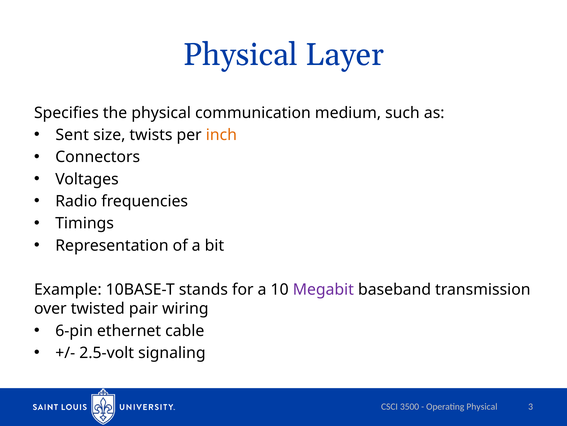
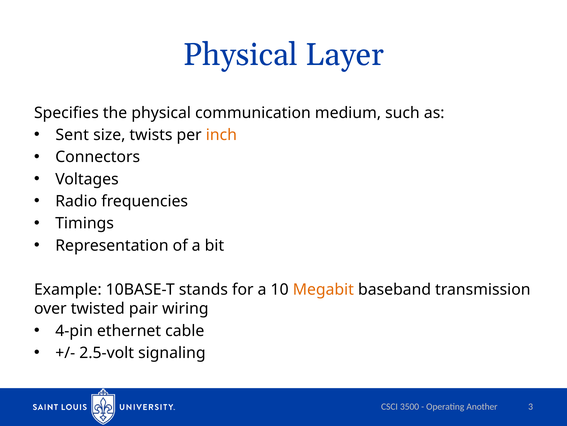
Megabit colour: purple -> orange (323, 289)
6-pin: 6-pin -> 4-pin (74, 330)
Operating Physical: Physical -> Another (482, 406)
